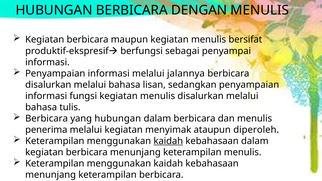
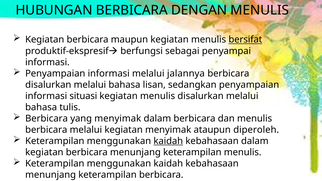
bersifat underline: none -> present (245, 40)
fungsi: fungsi -> situasi (83, 96)
yang hubungan: hubungan -> menyimak (118, 119)
penerima: penerima -> berbicara (46, 130)
